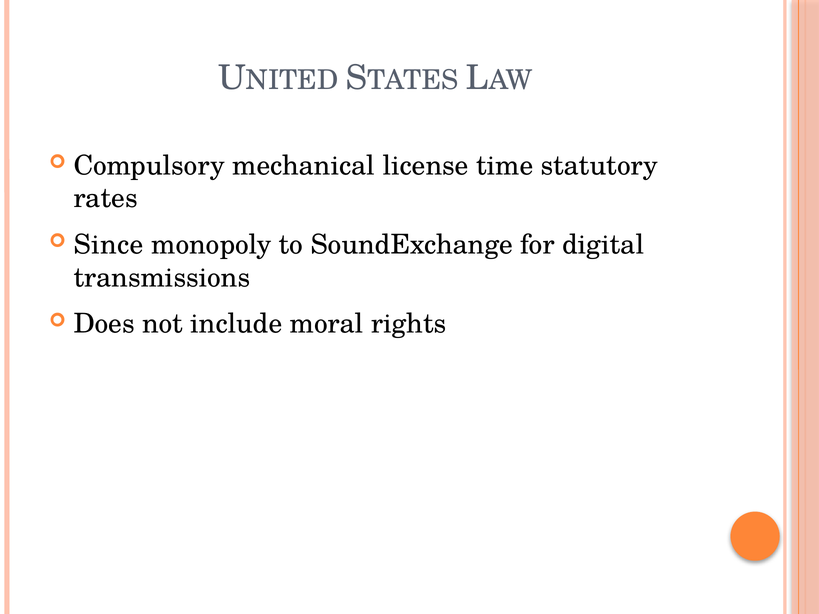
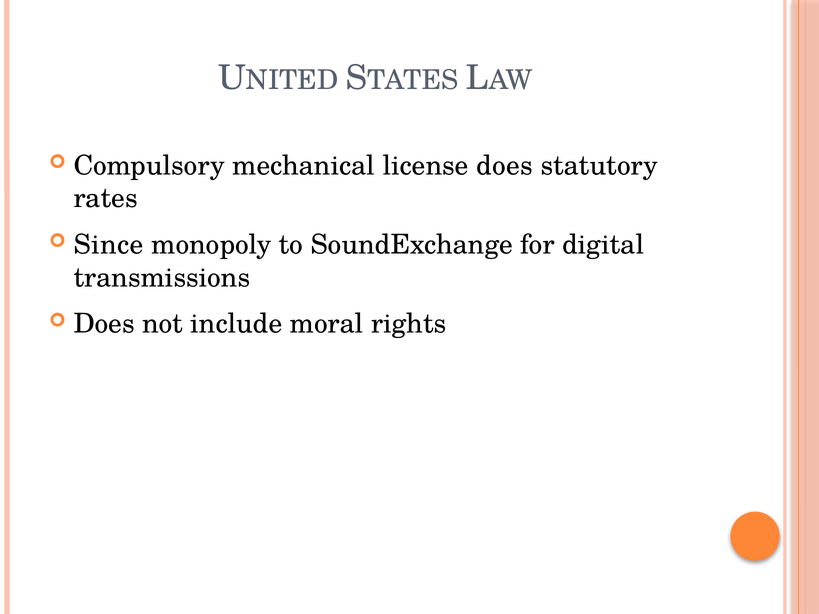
license time: time -> does (504, 166)
